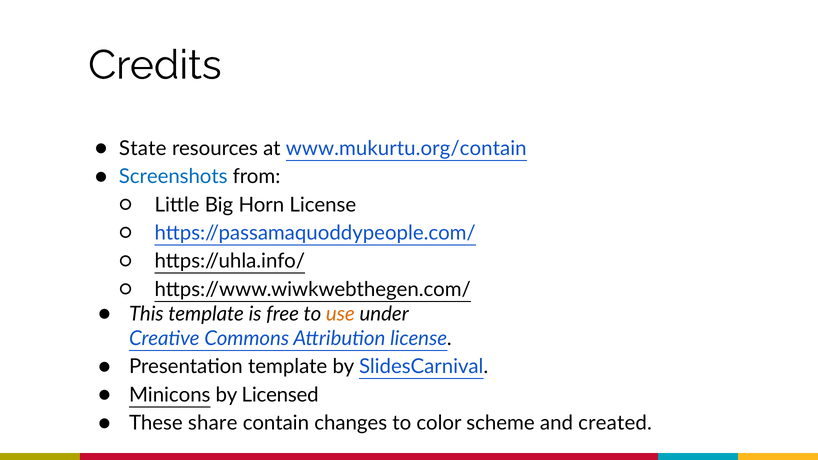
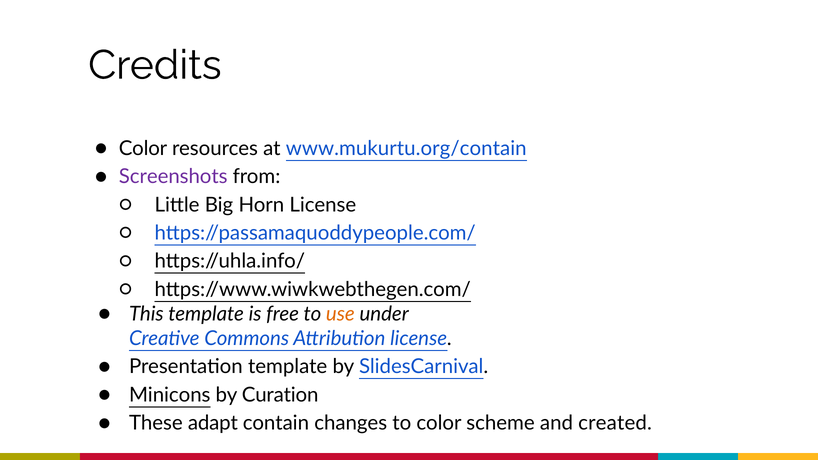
State: State -> Color (143, 148)
Screenshots colour: blue -> purple (173, 177)
Licensed: Licensed -> Curation (280, 395)
share: share -> adapt (213, 423)
